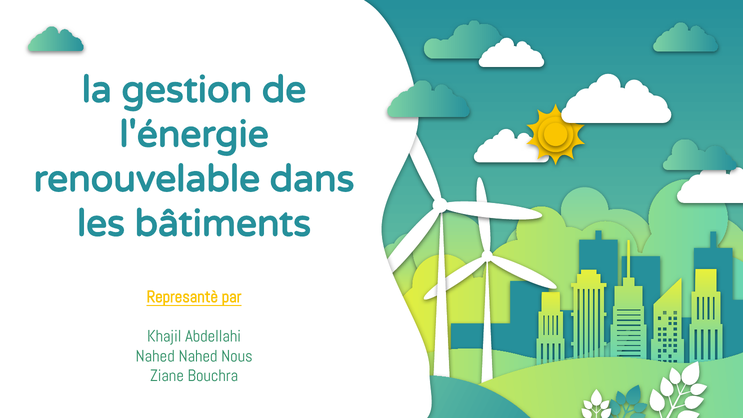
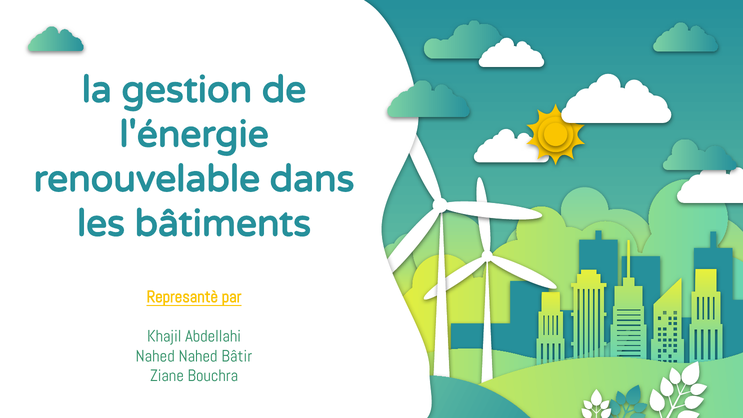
Nous: Nous -> Bâtir (237, 356)
